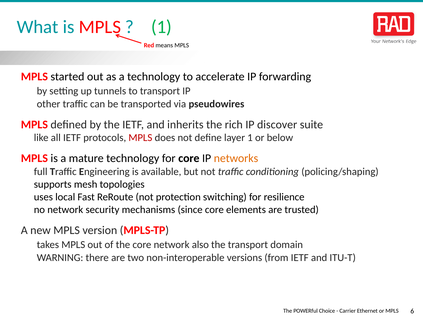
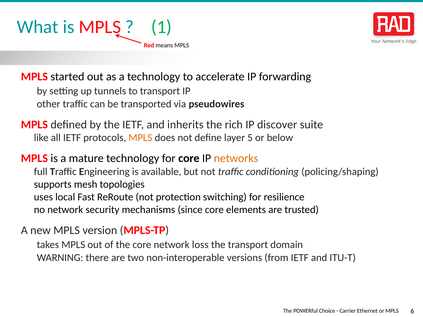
MPLS colour: red -> orange (140, 138)
layer 1: 1 -> 5 (250, 138)
also: also -> loss (200, 245)
